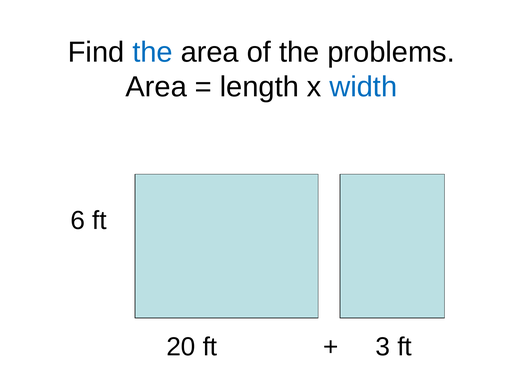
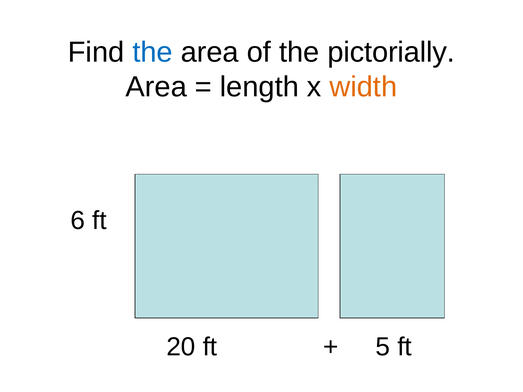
problems: problems -> pictorially (391, 52)
width colour: blue -> orange (363, 87)
3: 3 -> 5 (383, 347)
